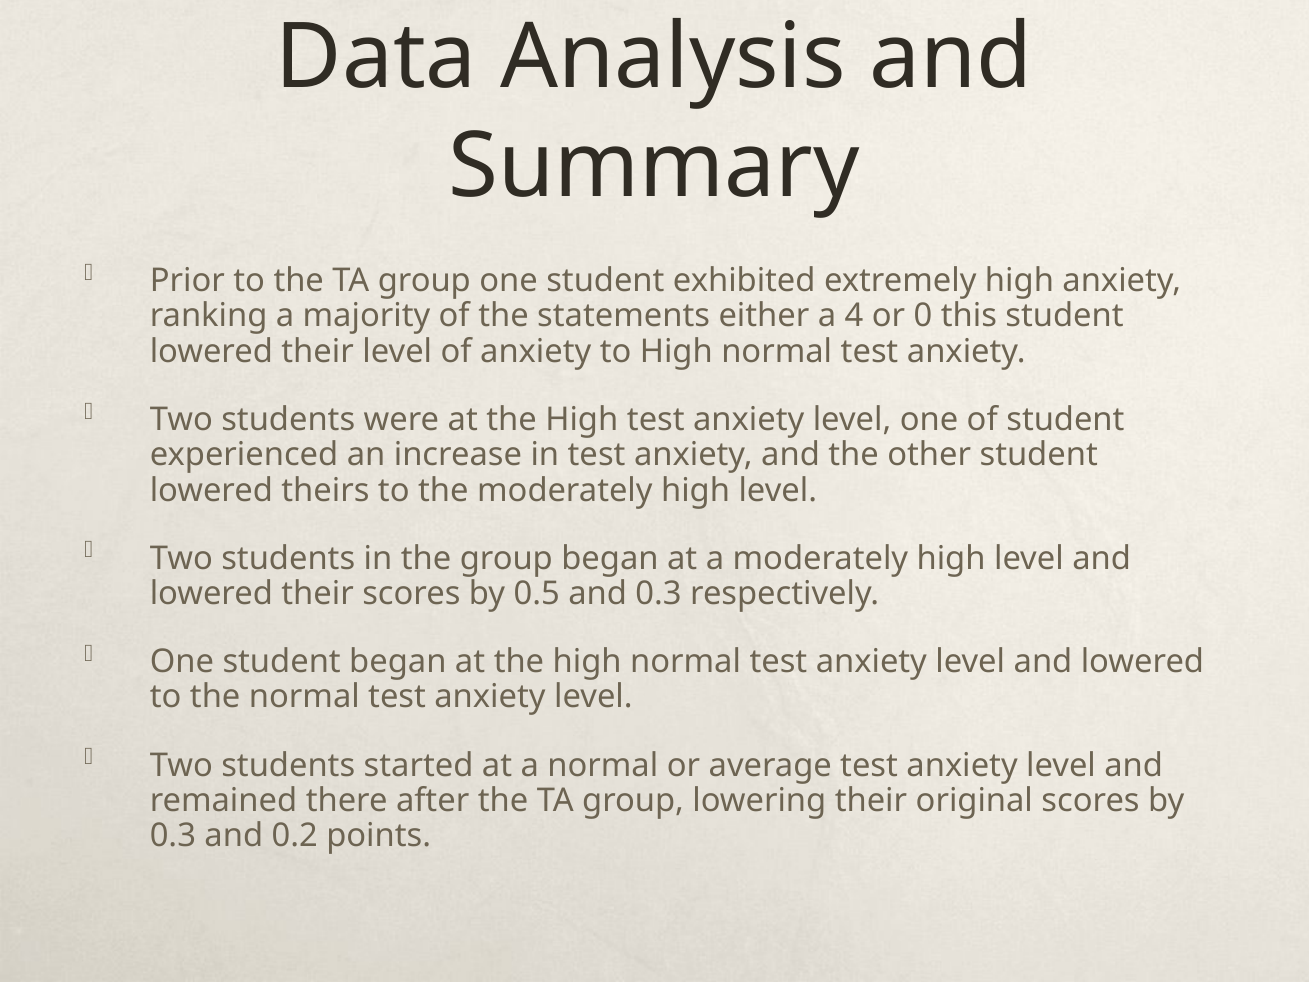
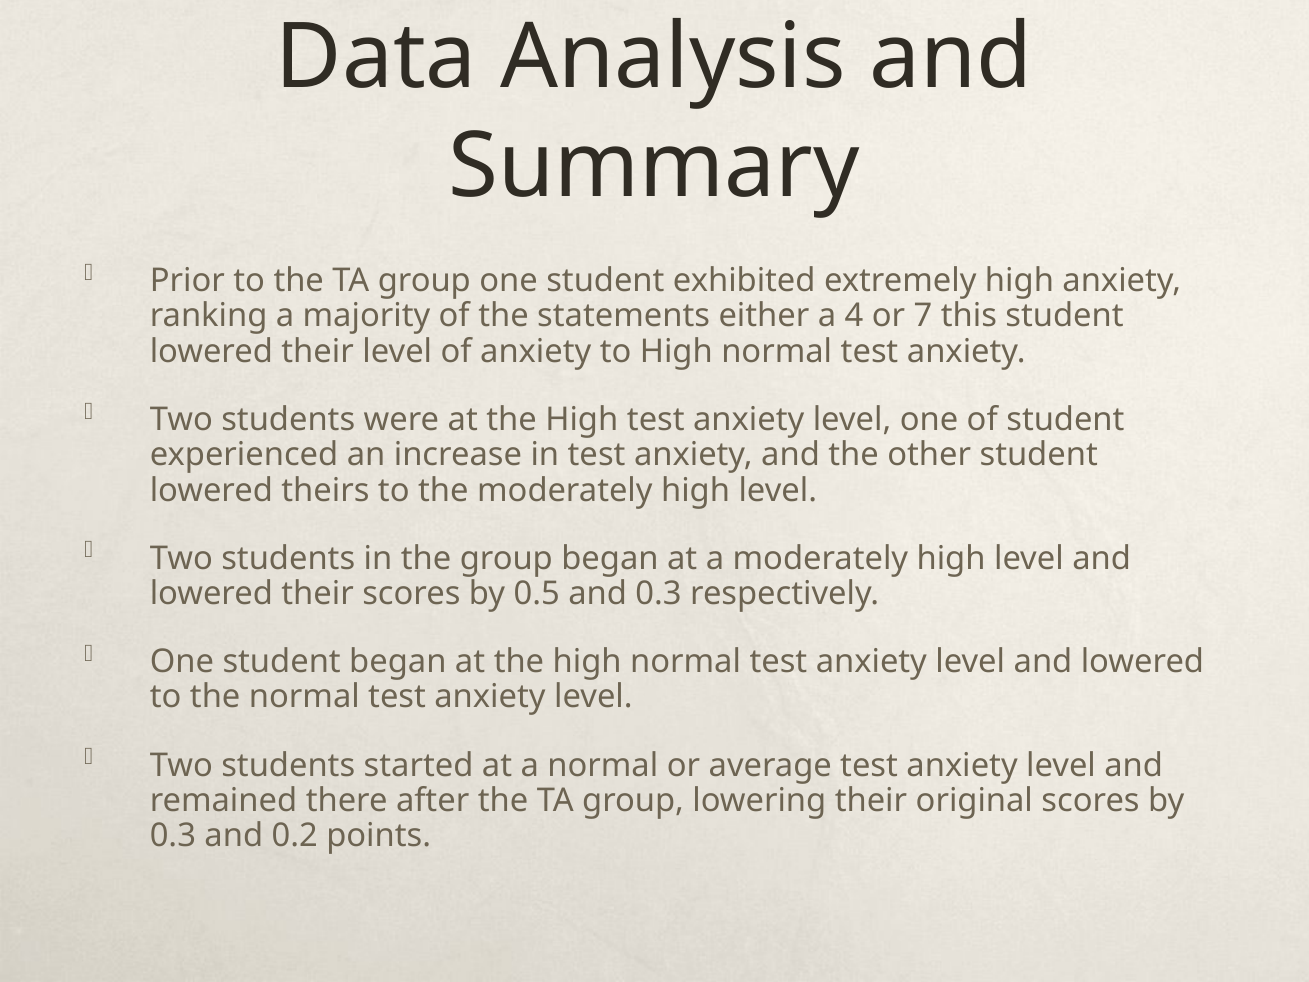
0: 0 -> 7 (923, 316)
